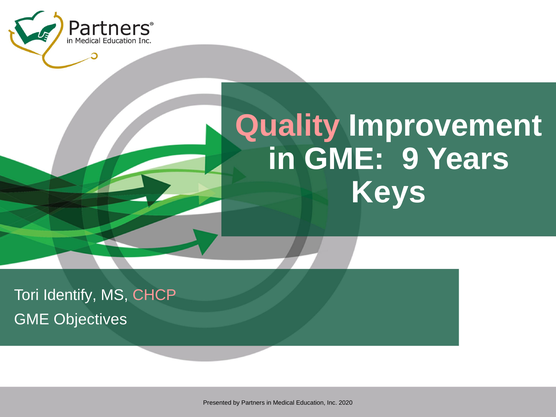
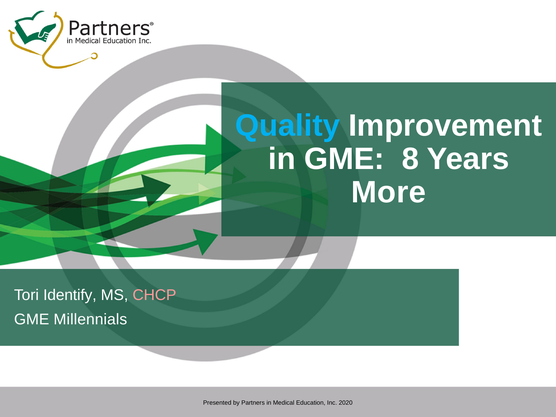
Quality colour: pink -> light blue (288, 126)
9: 9 -> 8 (410, 159)
Keys: Keys -> More (389, 192)
Objectives: Objectives -> Millennials (90, 319)
